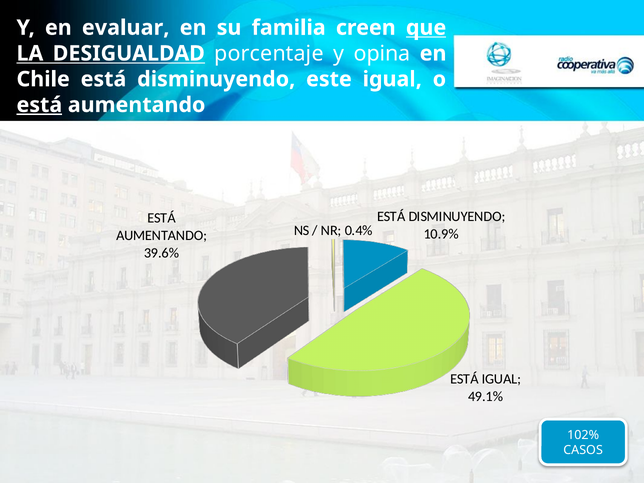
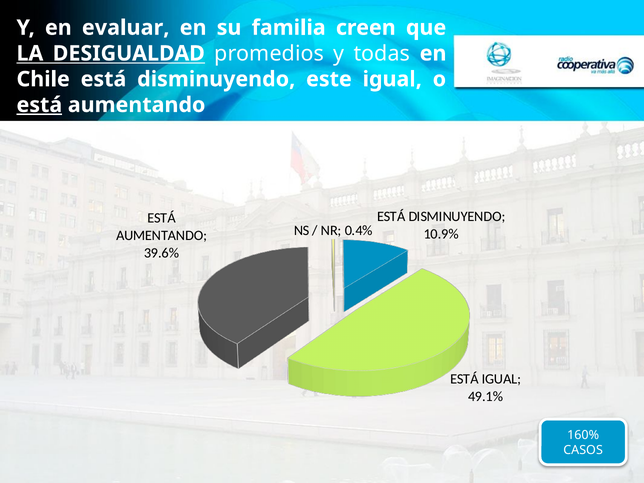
que underline: present -> none (426, 28)
porcentaje: porcentaje -> promedios (269, 53)
opina: opina -> todas (382, 53)
102%: 102% -> 160% (583, 435)
